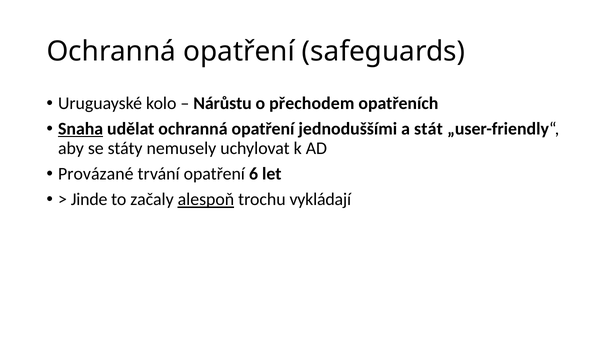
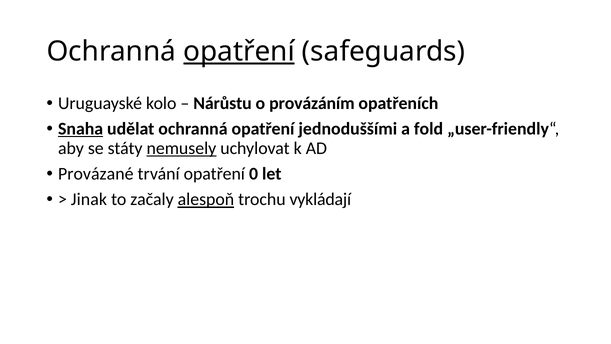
opatření underline: none -> present (239, 51)
přechodem: přechodem -> provázáním (312, 103)
stát: stát -> fold (429, 129)
nemusely underline: none -> present (181, 148)
6: 6 -> 0 (254, 174)
Jinde: Jinde -> Jinak (89, 199)
